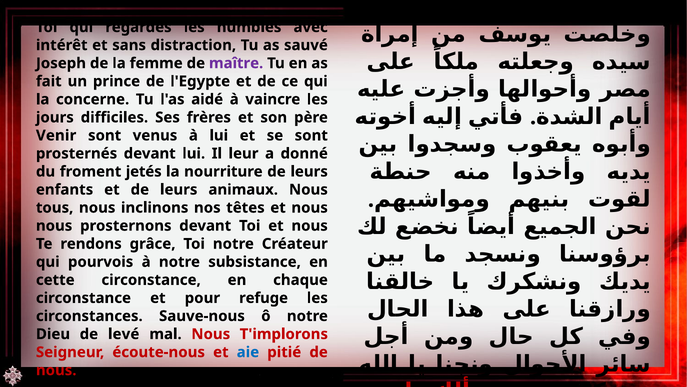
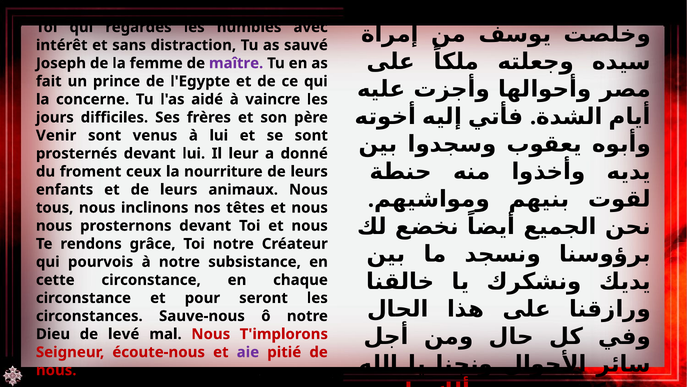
jetés: jetés -> ceux (144, 171)
refuge: refuge -> seront (263, 298)
aie colour: blue -> purple (248, 352)
